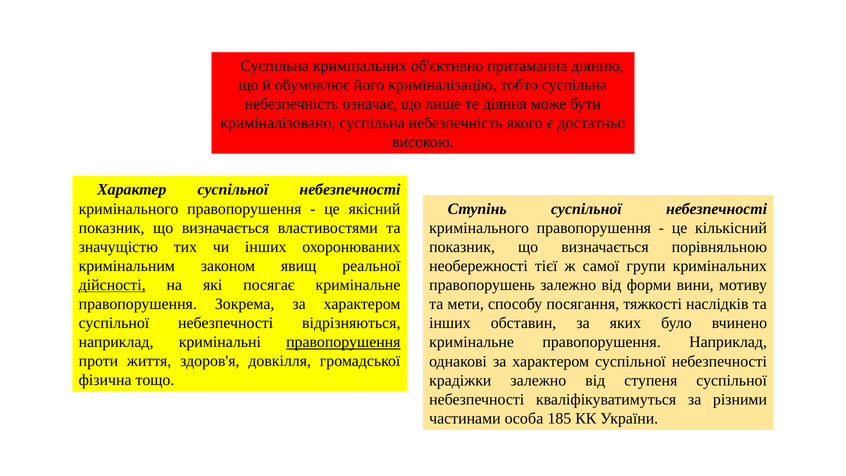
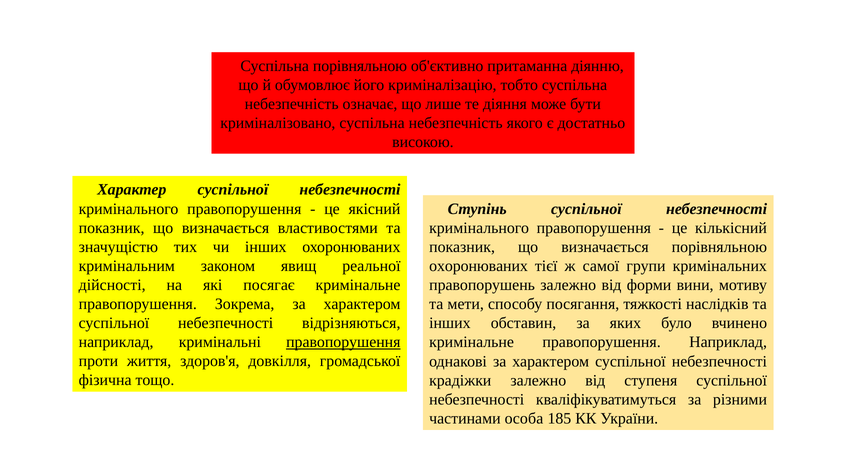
Суспільна кримінальних: кримінальних -> порівняльною (360, 66)
необережності: необережності -> охоронюваних (479, 266)
дійсності underline: present -> none (112, 285)
